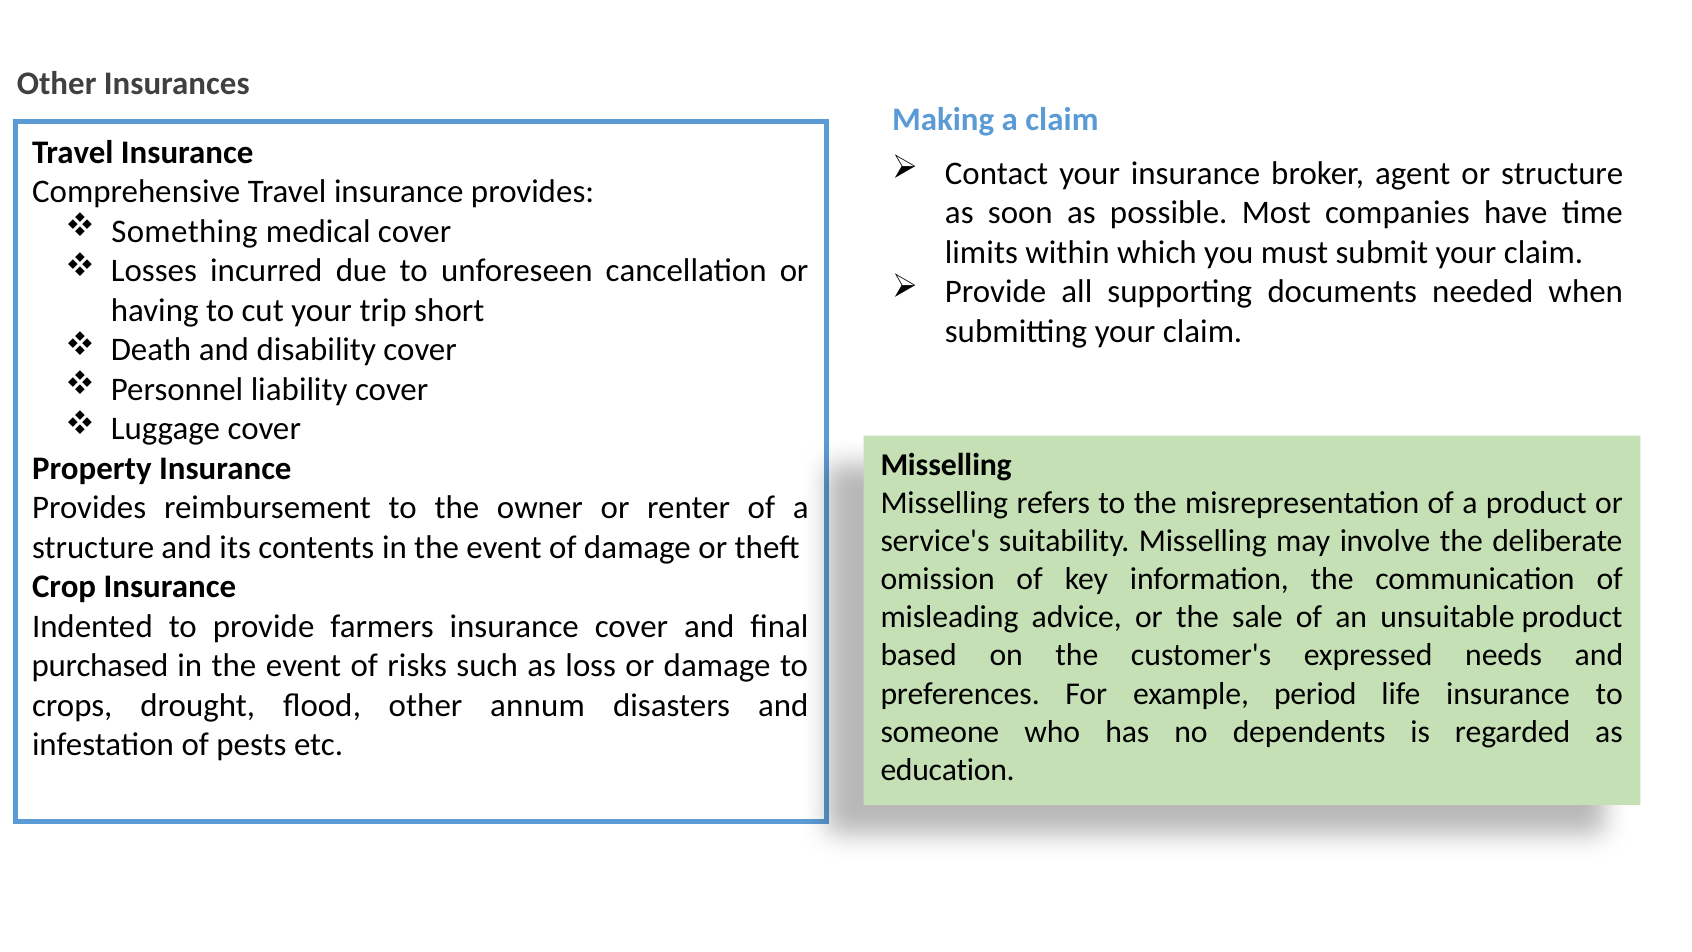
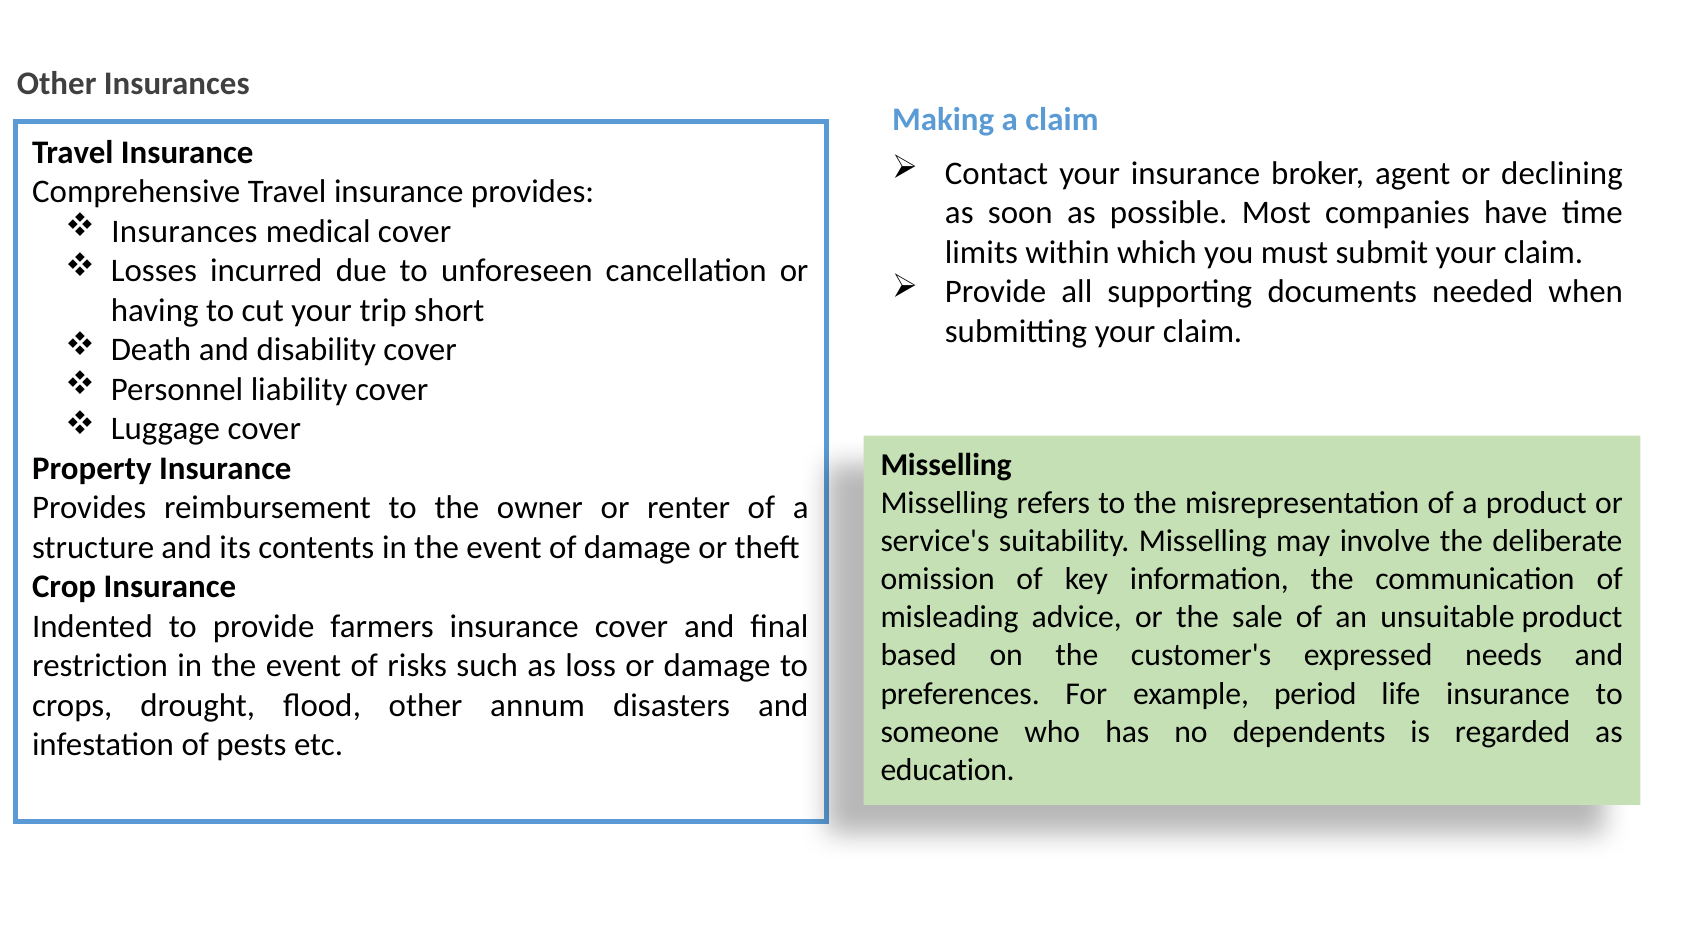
or structure: structure -> declining (1562, 173)
Something: Something -> Insurances (184, 231)
purchased: purchased -> restriction (100, 666)
